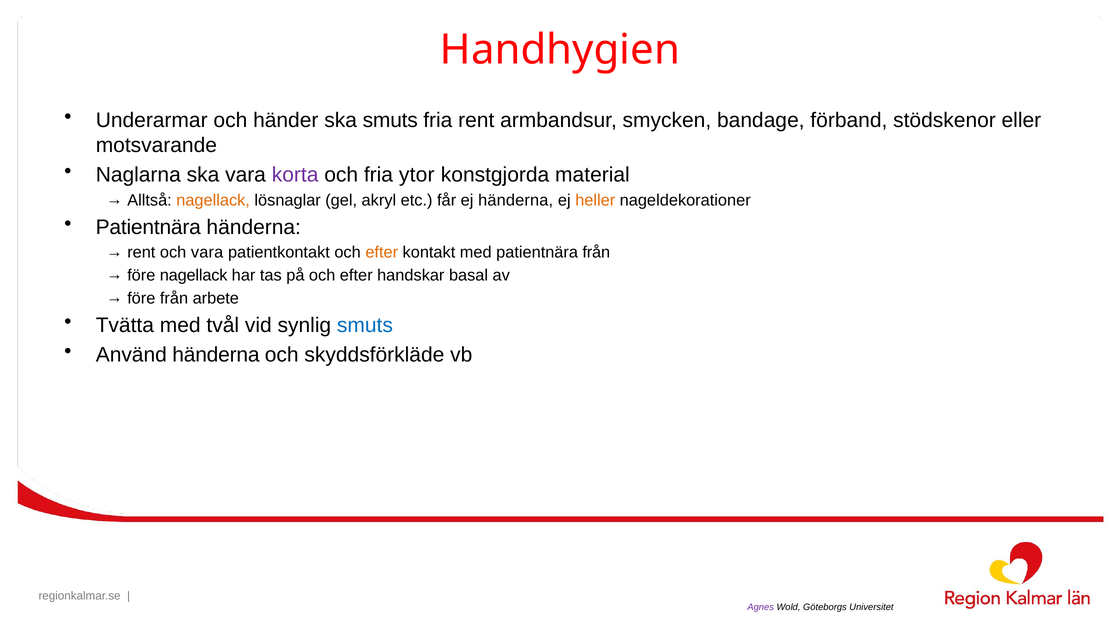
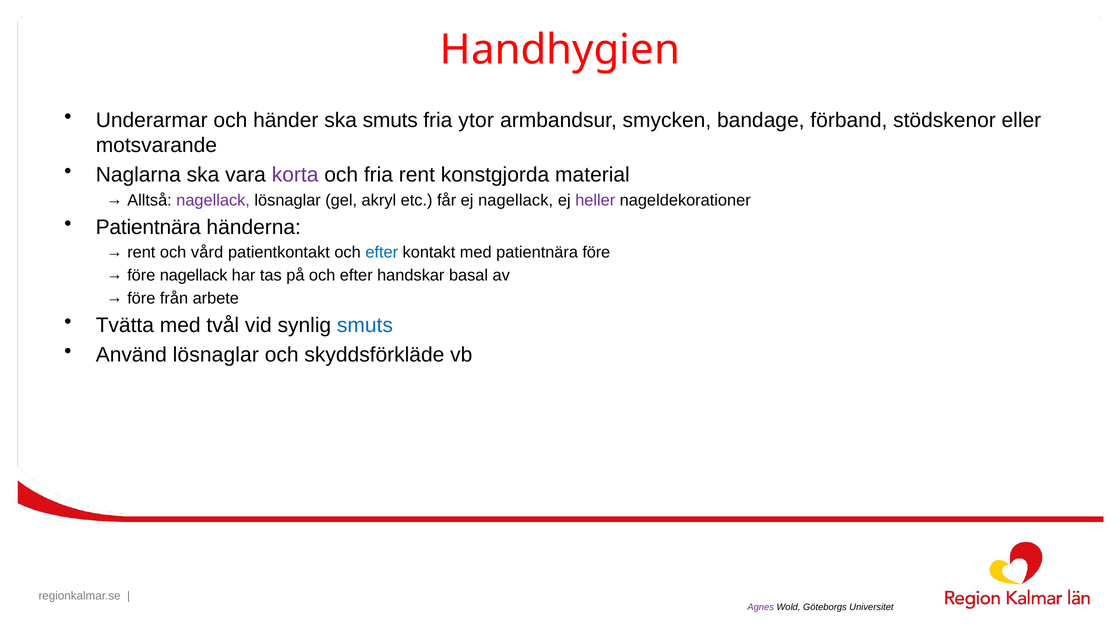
fria rent: rent -> ytor (476, 120)
fria ytor: ytor -> rent (417, 175)
nagellack colour: orange -> purple (213, 200)
ej händerna: händerna -> nagellack (516, 200)
heller colour: orange -> purple (595, 200)
och vara: vara -> vård (207, 253)
efter colour: orange -> blue (382, 253)
patientnära från: från -> före (596, 253)
Använd händerna: händerna -> lösnaglar (216, 355)
